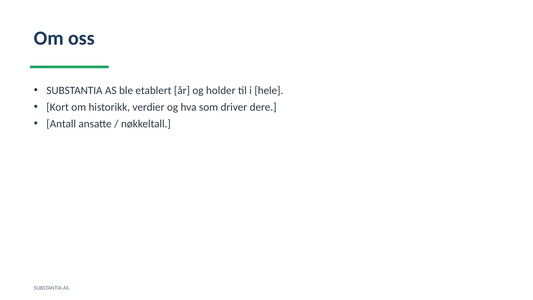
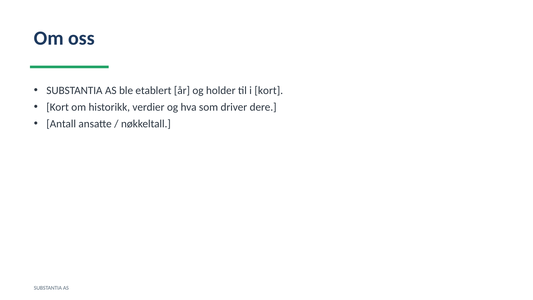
i hele: hele -> kort (269, 90)
